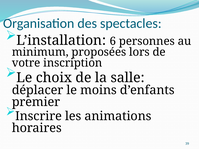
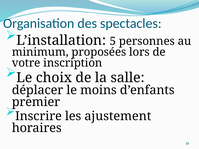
6: 6 -> 5 (113, 41)
animations: animations -> ajustement (118, 116)
